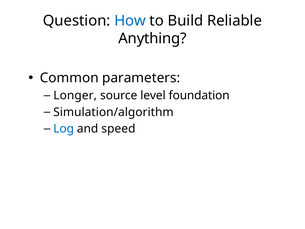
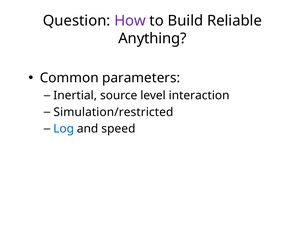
How colour: blue -> purple (130, 21)
Longer: Longer -> Inertial (75, 95)
foundation: foundation -> interaction (199, 95)
Simulation/algorithm: Simulation/algorithm -> Simulation/restricted (113, 112)
